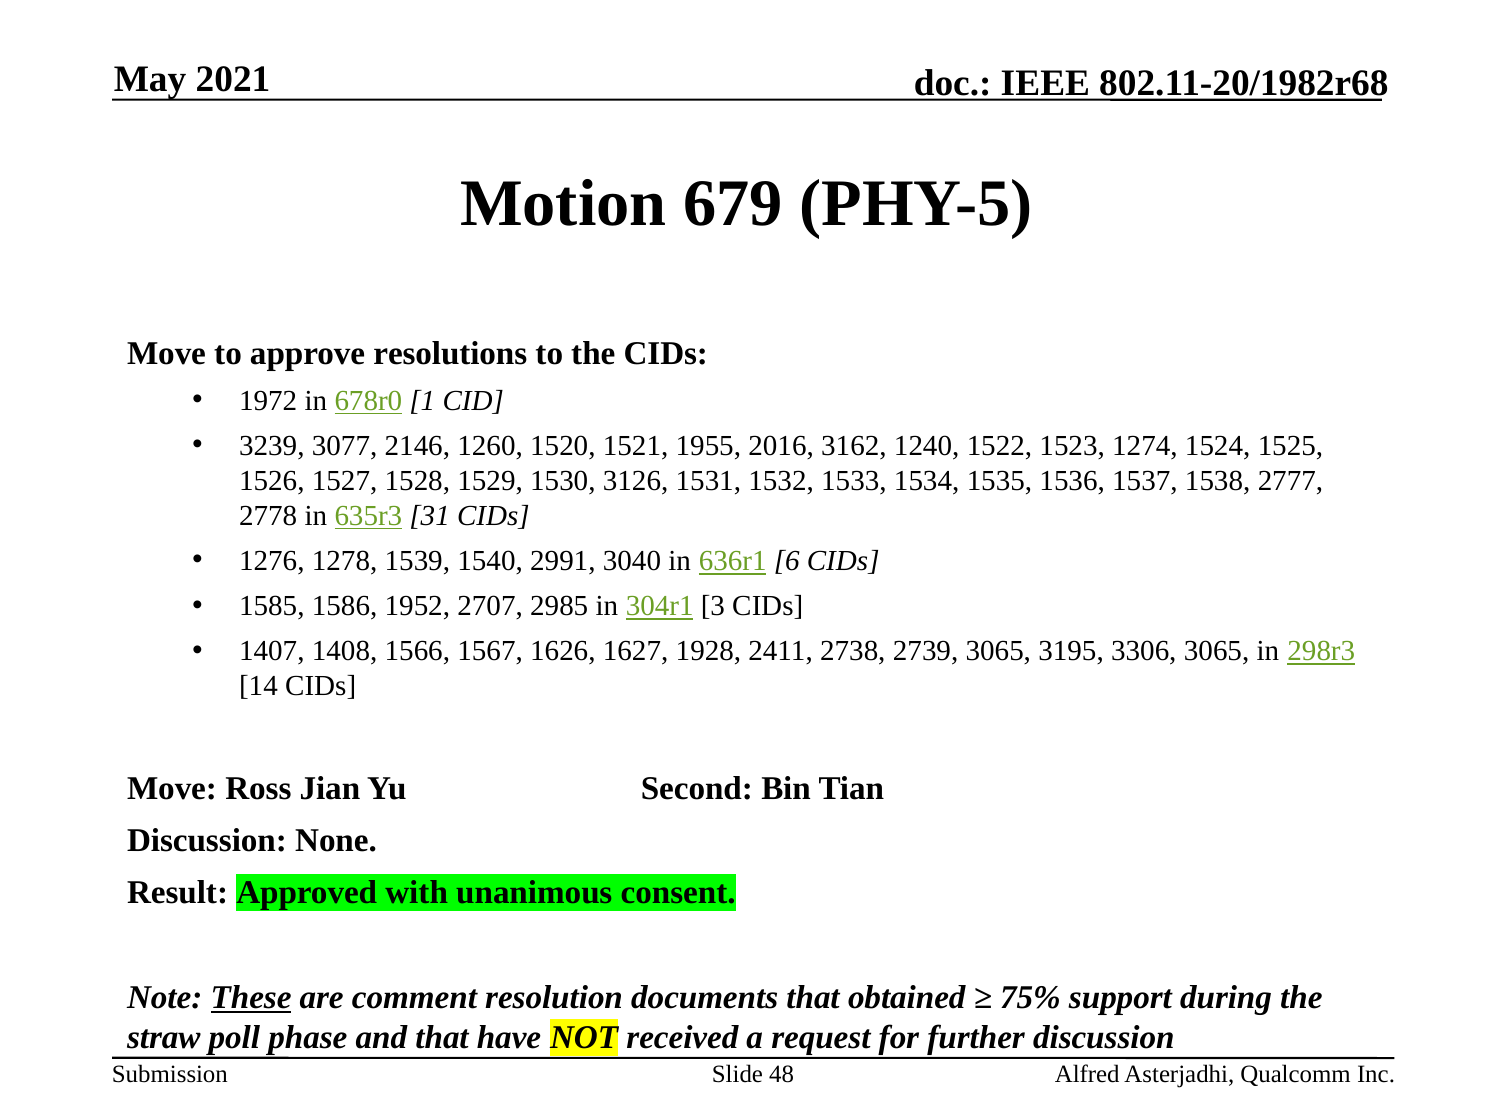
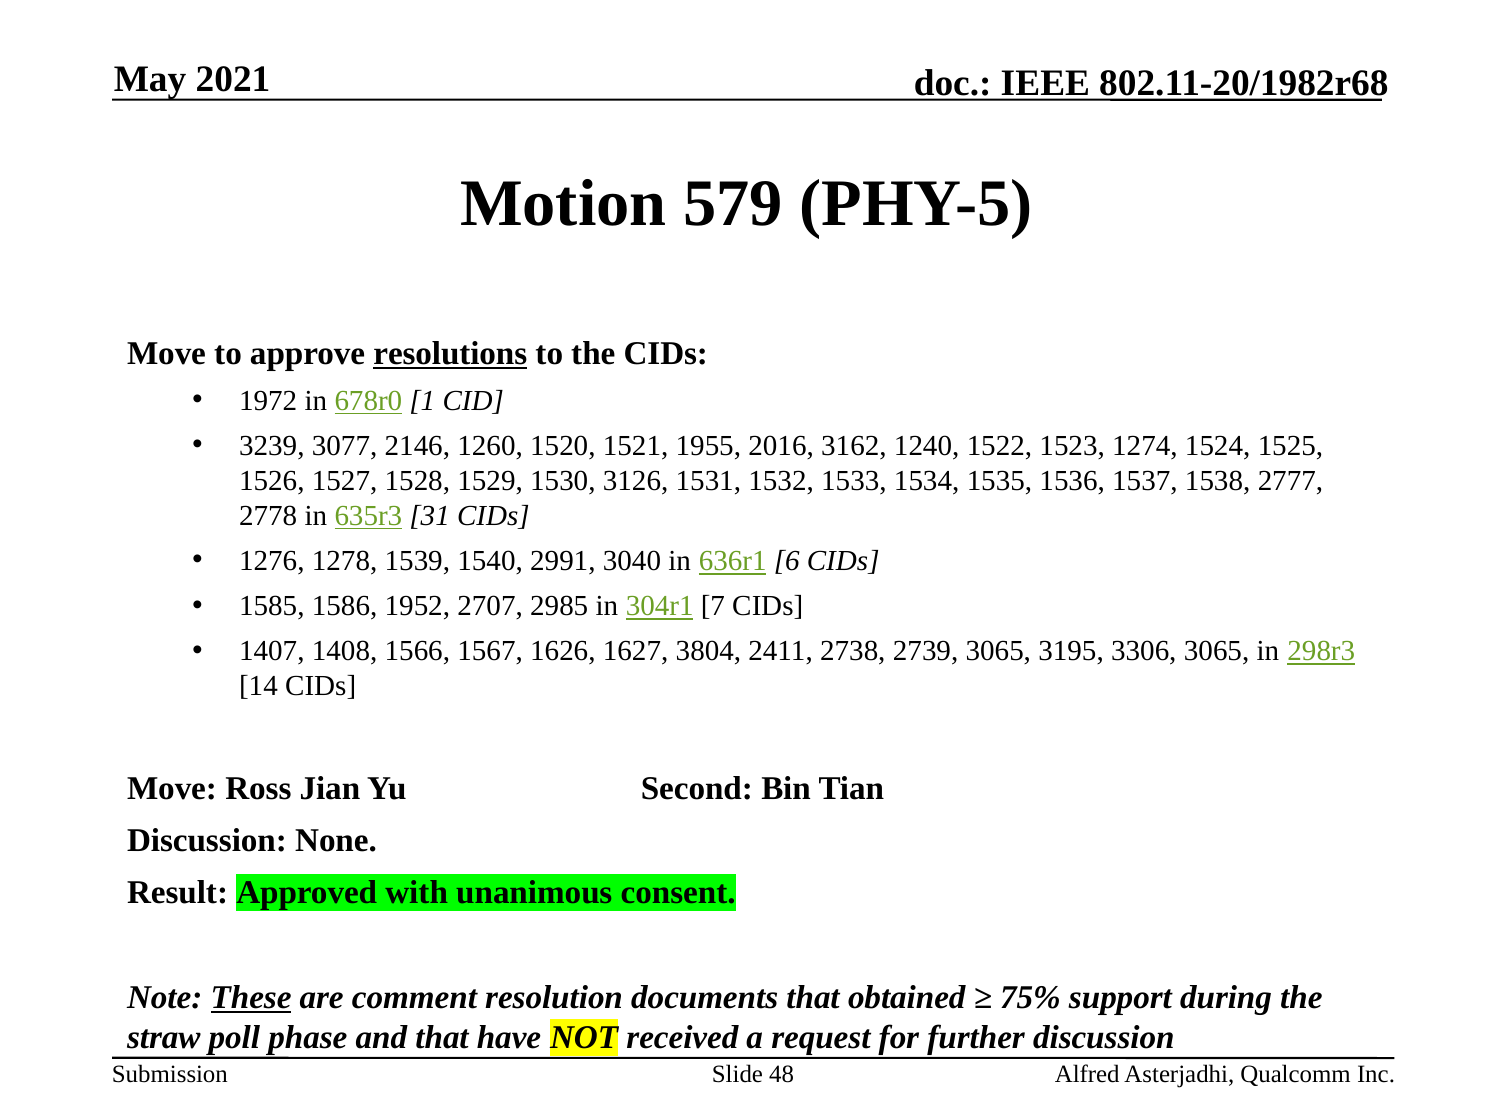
679: 679 -> 579 (733, 204)
resolutions underline: none -> present (450, 353)
3: 3 -> 7 (713, 606)
1928: 1928 -> 3804 (708, 652)
